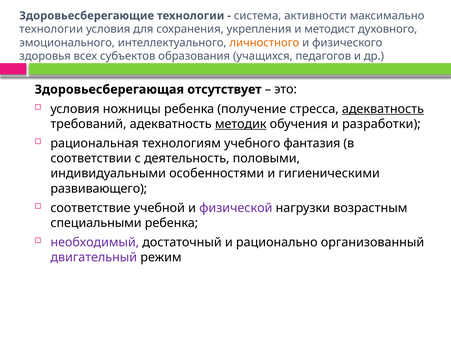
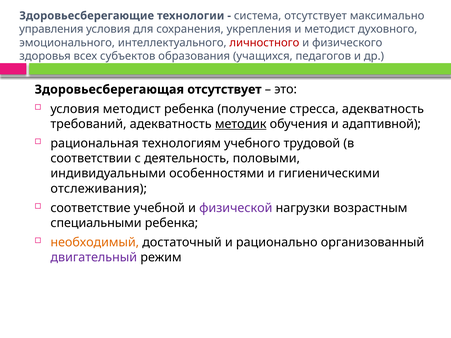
система активности: активности -> отсутствует (316, 16)
технологии: технологии -> управления (51, 29)
личностного colour: orange -> red (264, 43)
условия ножницы: ножницы -> методист (132, 109)
адекватность underline: present -> none (383, 109)
разработки: разработки -> адаптивной (382, 124)
фантазия: фантазия -> трудовой (312, 144)
развивающего: развивающего -> отслеживания (99, 189)
необходимый colour: purple -> orange (95, 243)
